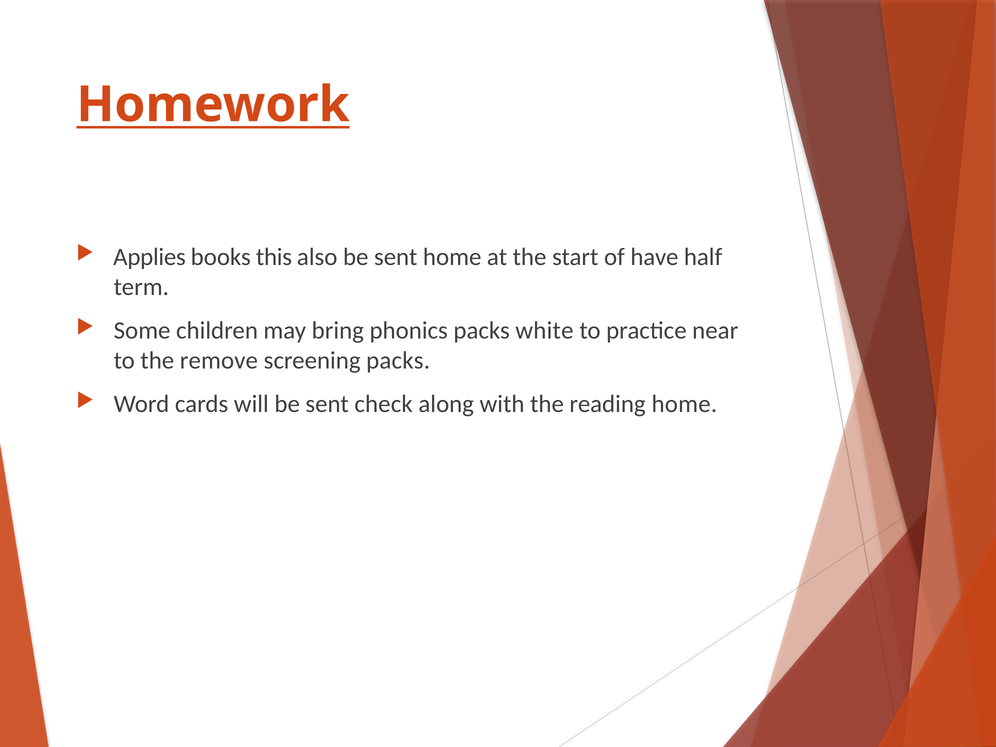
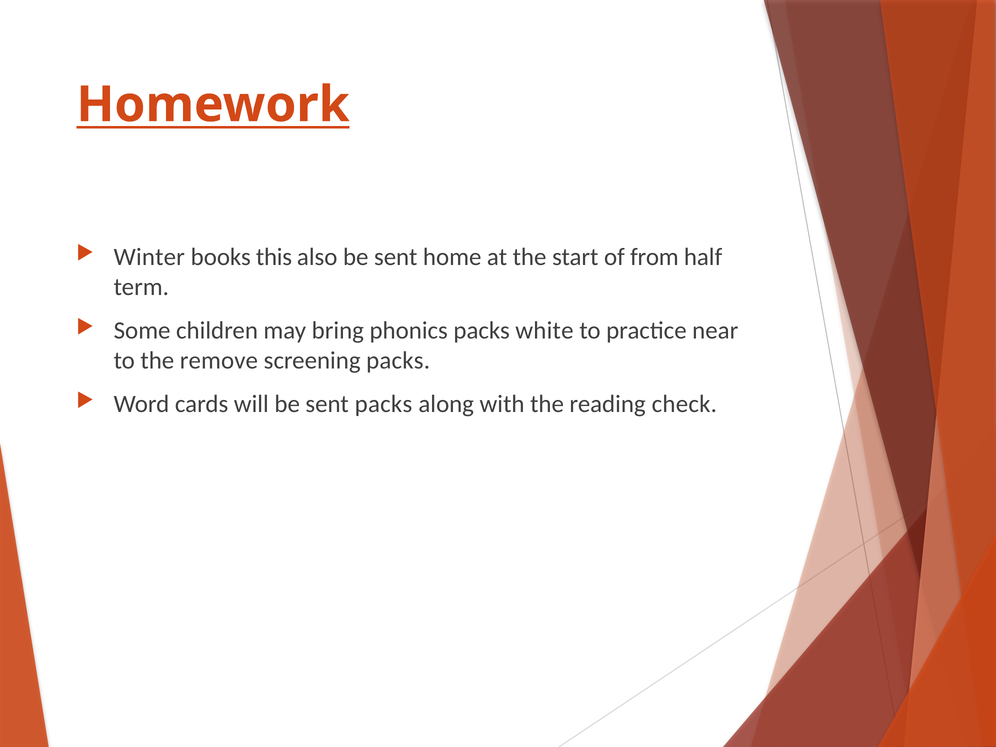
Applies: Applies -> Winter (149, 257)
have: have -> from (654, 257)
sent check: check -> packs (383, 404)
reading home: home -> check (684, 404)
